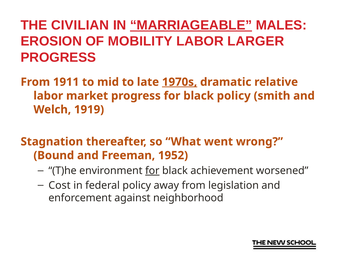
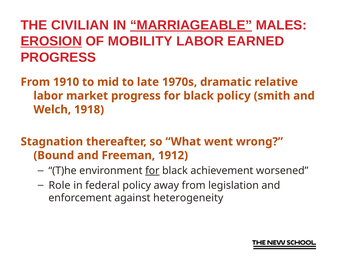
EROSION underline: none -> present (51, 41)
LARGER: LARGER -> EARNED (256, 41)
1911: 1911 -> 1910 (66, 82)
1970s underline: present -> none (180, 82)
1919: 1919 -> 1918 (89, 109)
1952: 1952 -> 1912 (173, 155)
Cost: Cost -> Role (60, 185)
neighborhood: neighborhood -> heterogeneity (188, 197)
